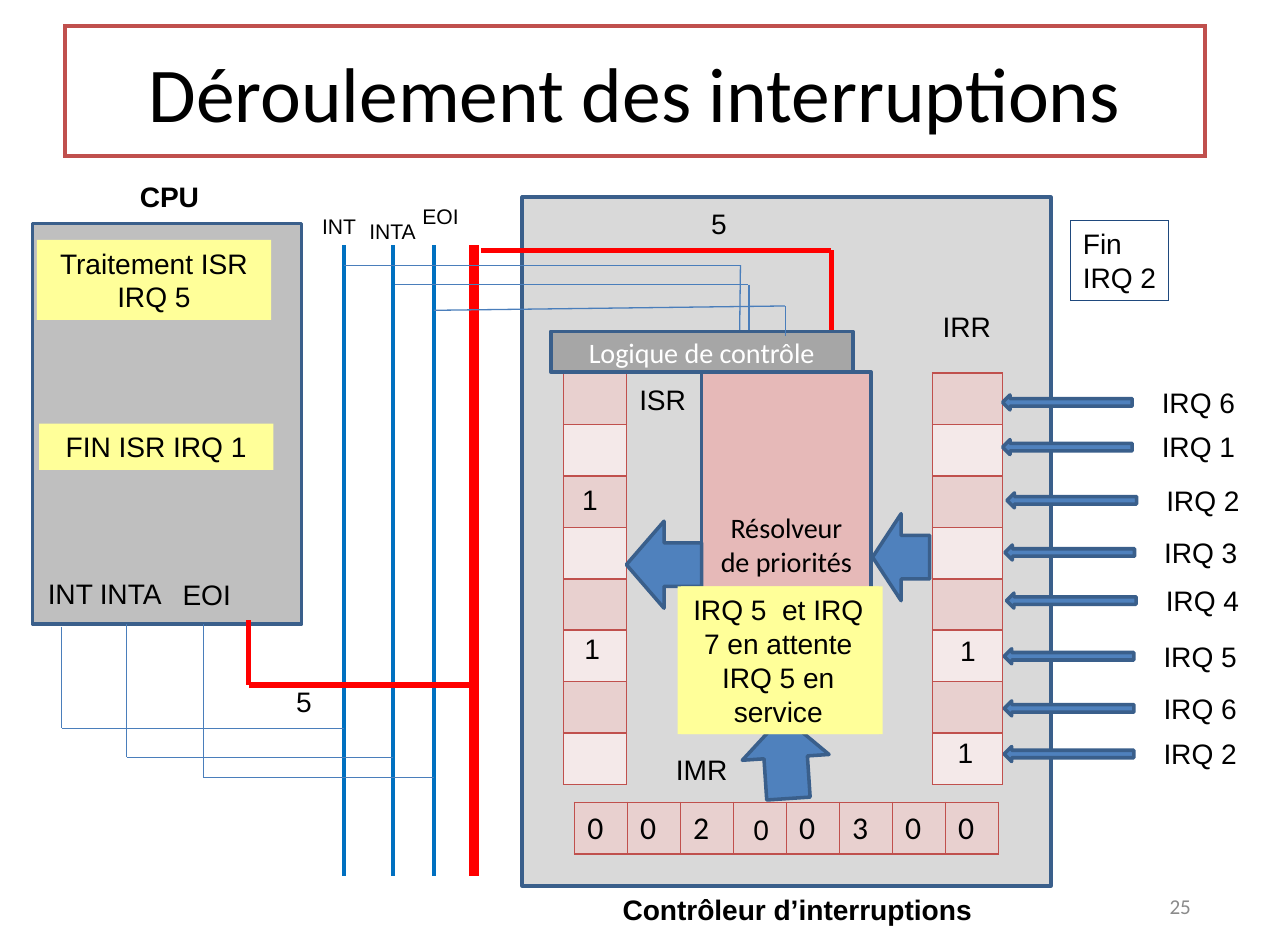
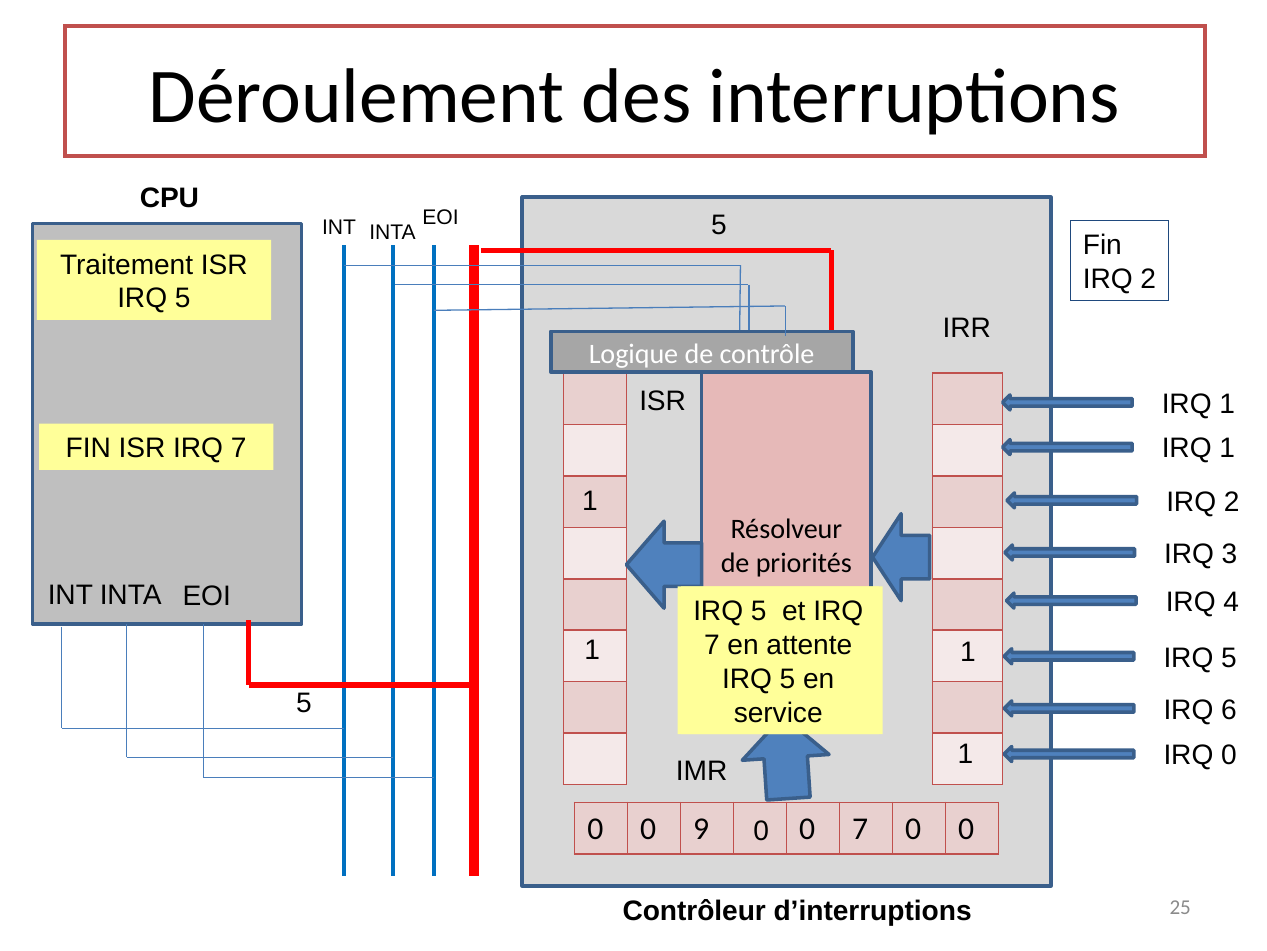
6: 6 -> 1 (1227, 404)
ISR IRQ 1: 1 -> 7 (239, 448)
2: 2 -> 0 (1229, 755)
0 2: 2 -> 9 (701, 828)
0 3: 3 -> 7 (860, 828)
